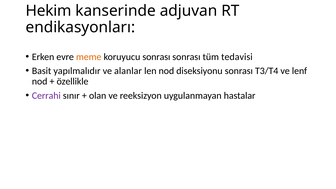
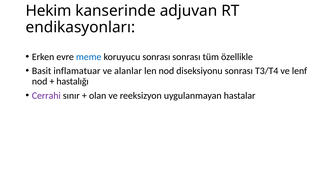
meme colour: orange -> blue (89, 57)
tedavisi: tedavisi -> özellikle (237, 57)
yapılmalıdır: yapılmalıdır -> inflamatuar (77, 71)
özellikle: özellikle -> hastalığı (73, 81)
